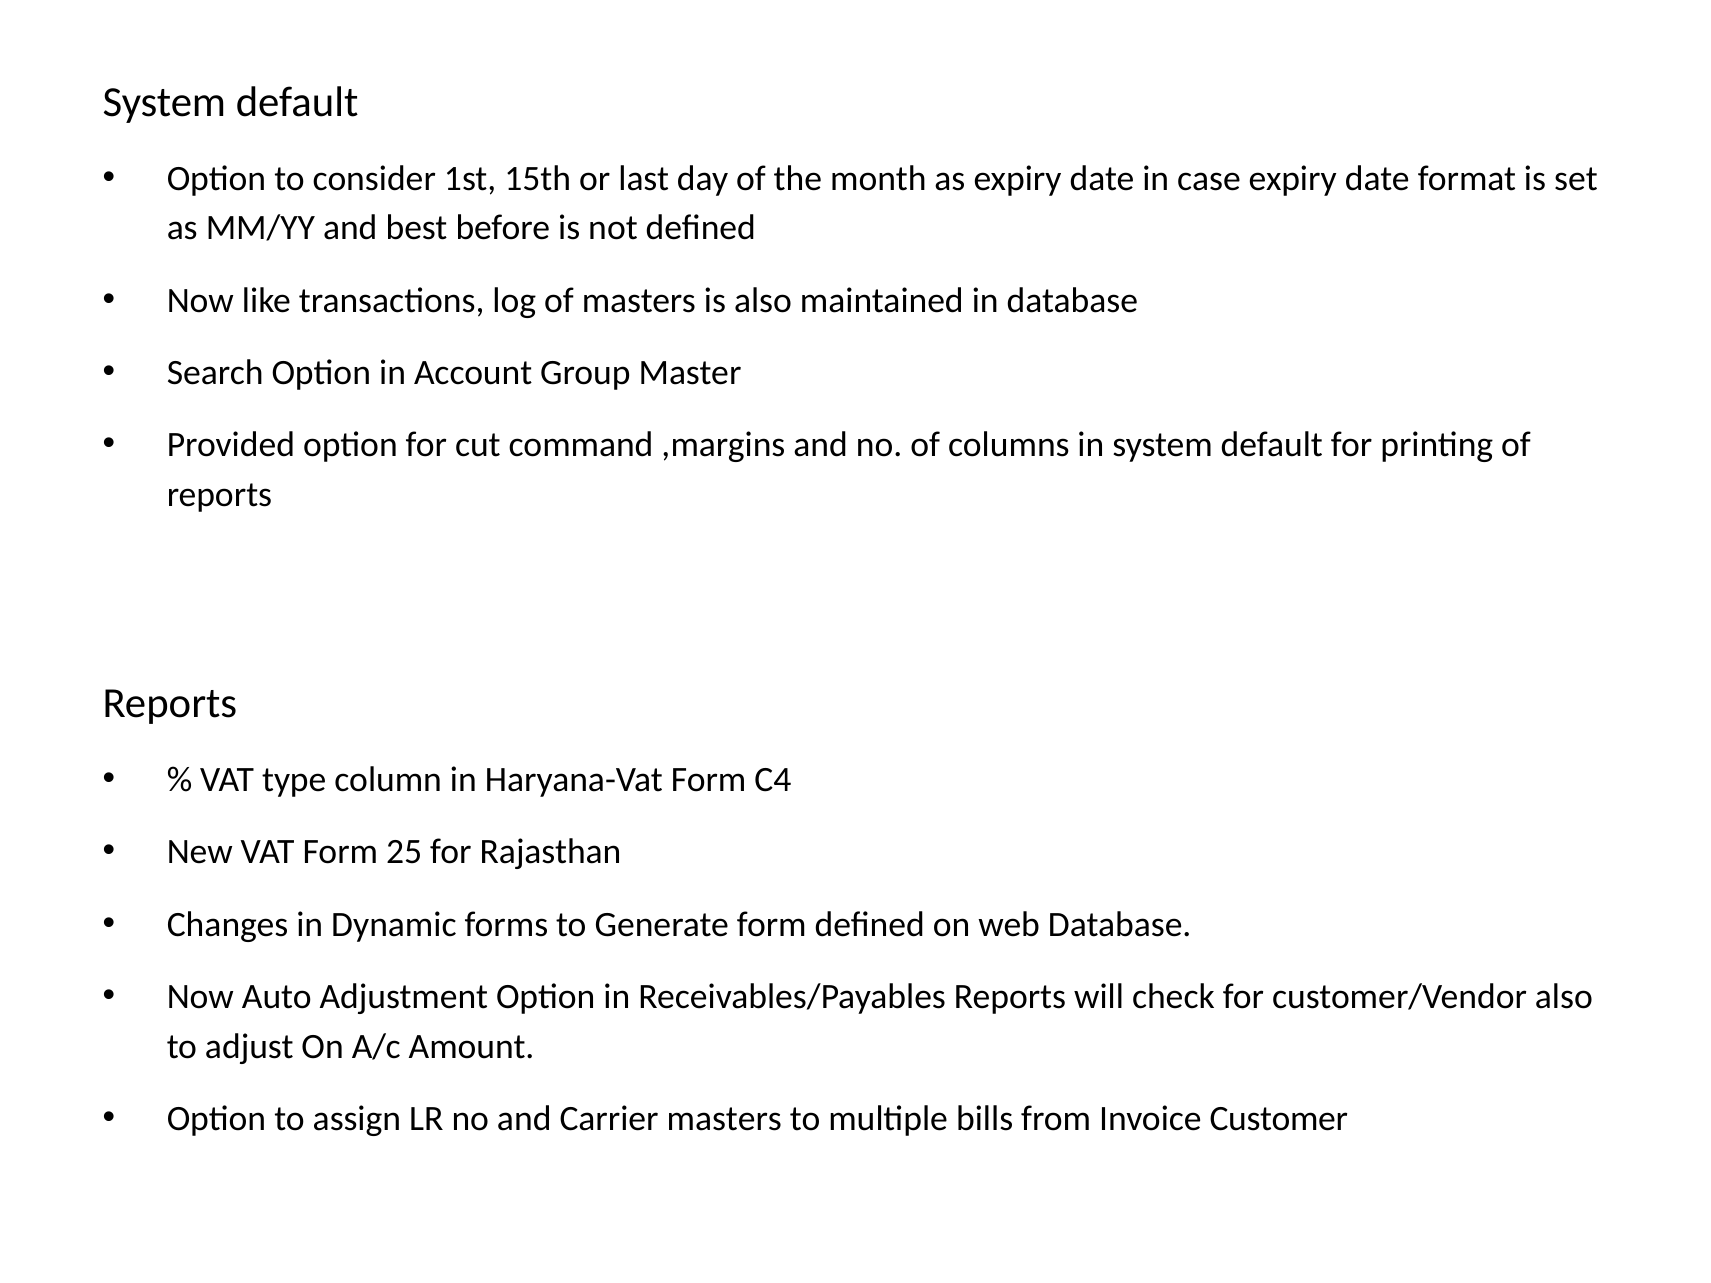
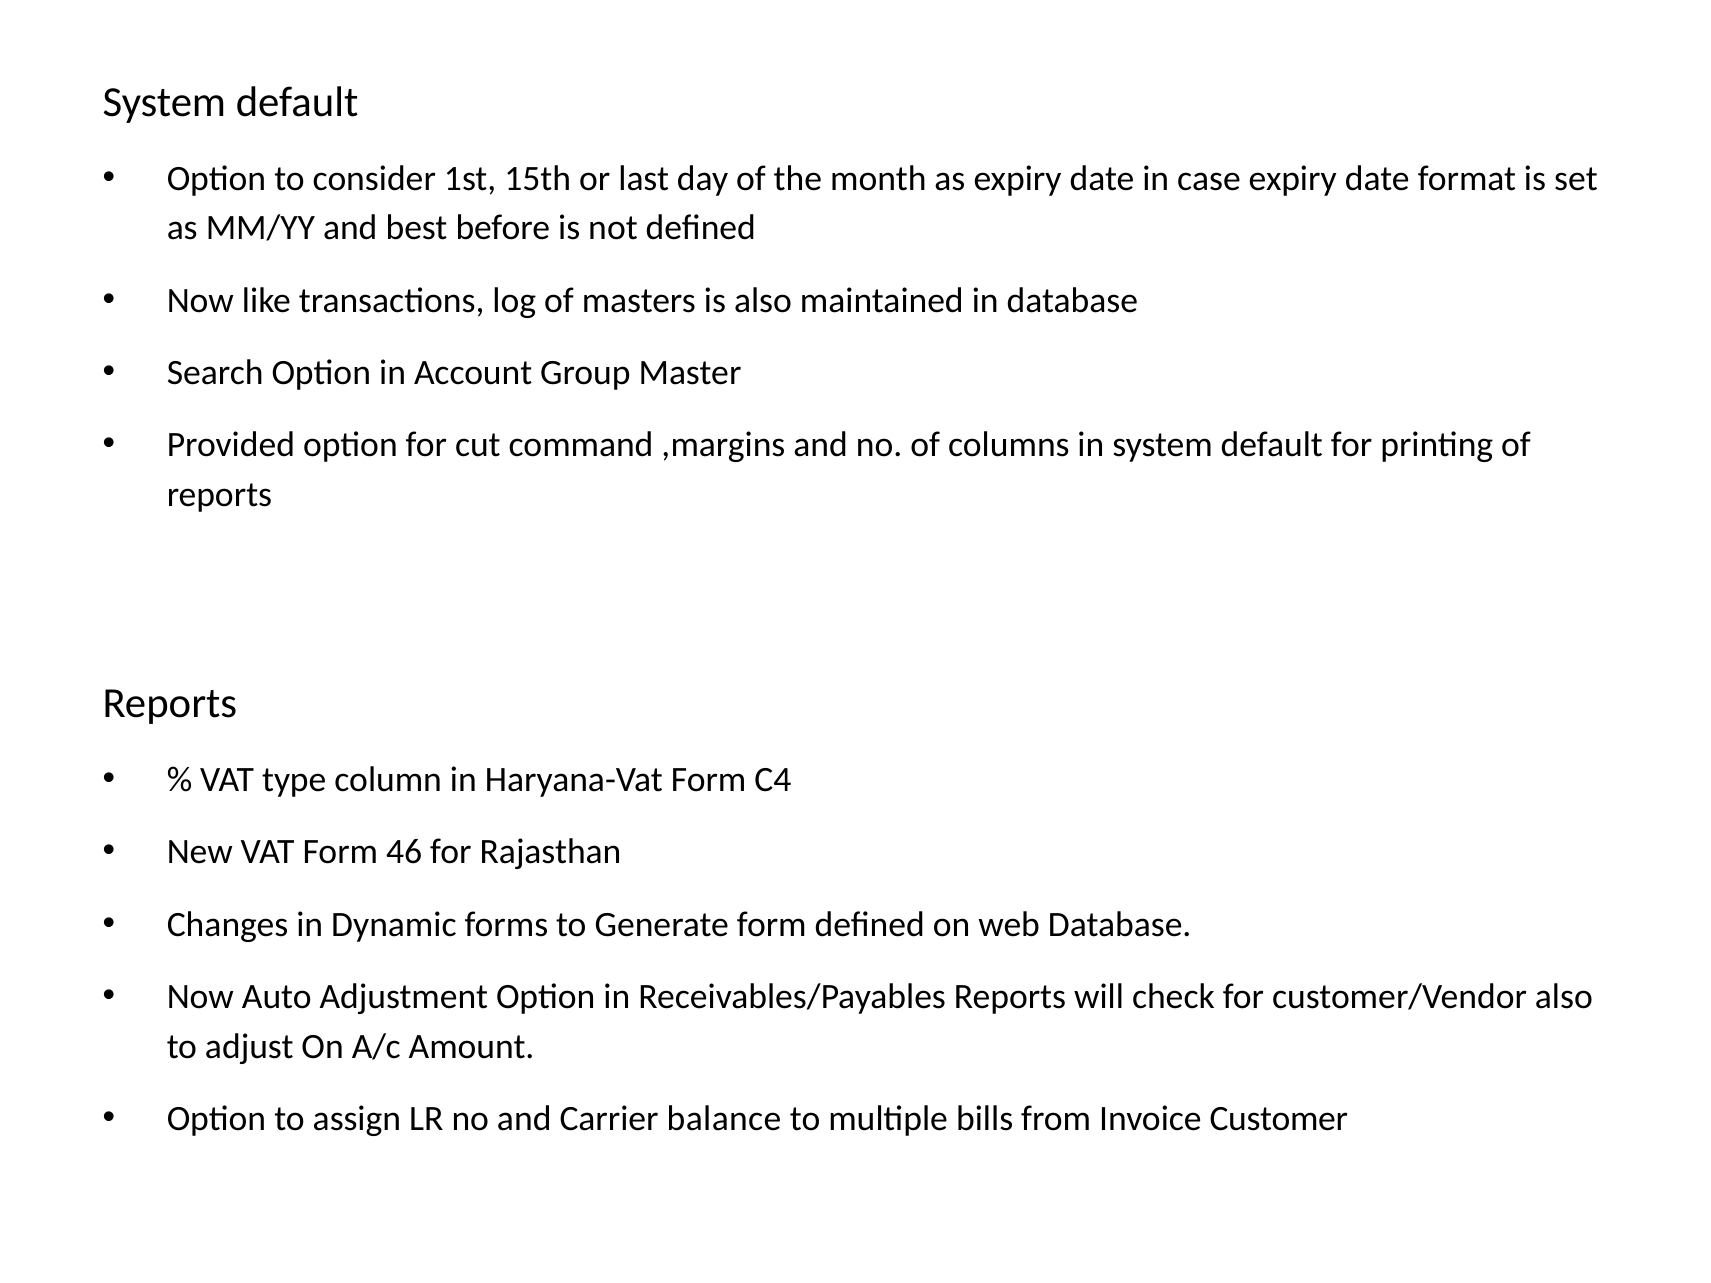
25: 25 -> 46 (404, 852)
Carrier masters: masters -> balance (724, 1119)
